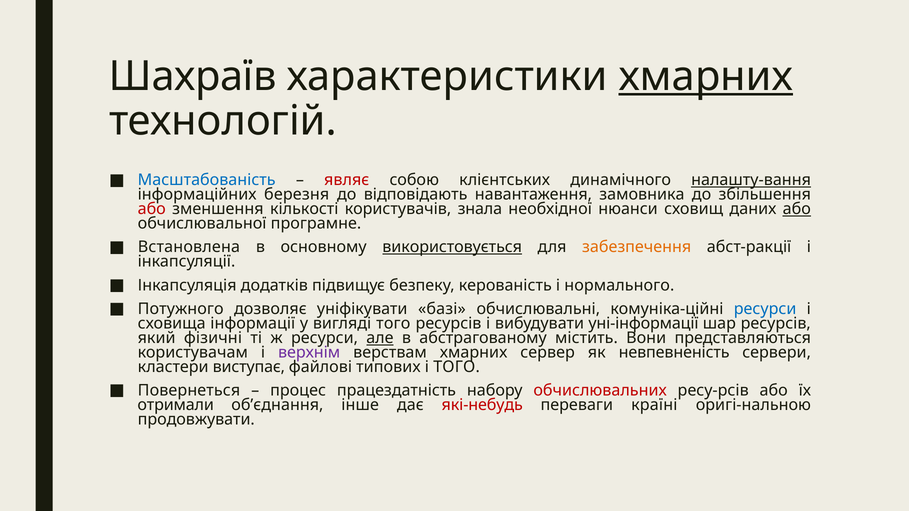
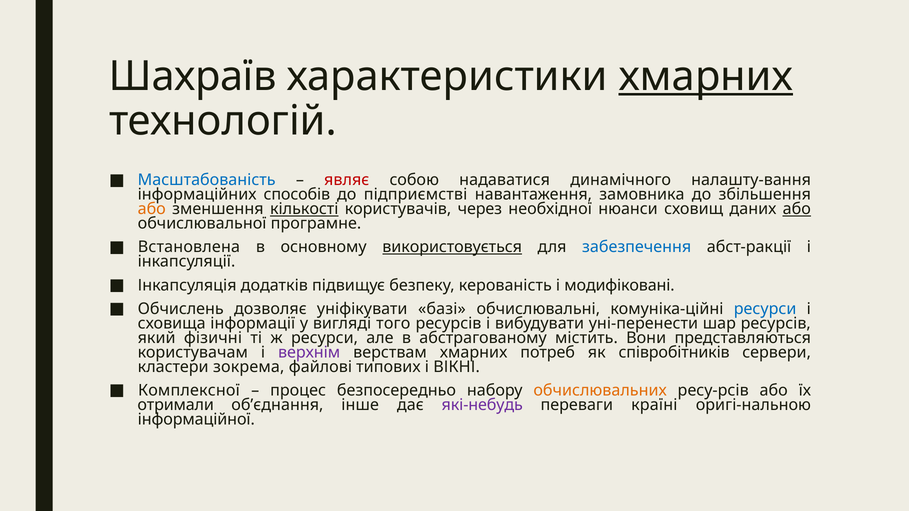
клієнтських: клієнтських -> надаватися (505, 180)
налашту-вання underline: present -> none (751, 180)
березня: березня -> способів (297, 195)
відповідають: відповідають -> підприємстві (416, 195)
або colour: red -> orange (152, 209)
кількості underline: none -> present (304, 209)
знала: знала -> через (480, 209)
забезпечення colour: orange -> blue (637, 247)
нормального: нормального -> модифіковані (619, 285)
Потужного: Потужного -> Обчислень (181, 309)
уні-інформації: уні-інформації -> уні-перенести (643, 324)
але underline: present -> none (380, 338)
сервер: сервер -> потреб (548, 353)
невпевненість: невпевненість -> співробітників (674, 353)
виступає: виступає -> зокрема (249, 367)
і ТОГО: ТОГО -> ВІКНІ (457, 367)
Повернеться: Повернеться -> Комплексної (189, 391)
працездатність: працездатність -> безпосередньо (396, 391)
обчислювальних colour: red -> orange (600, 391)
які-небудь colour: red -> purple (482, 405)
продовжувати: продовжувати -> інформаційної (196, 420)
